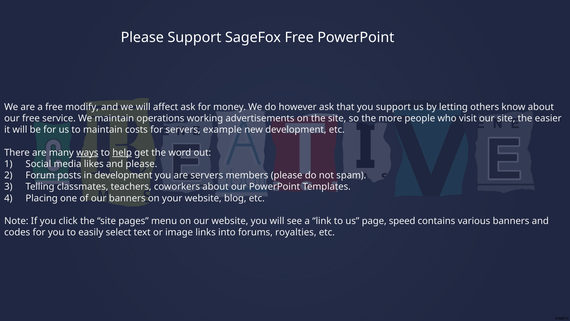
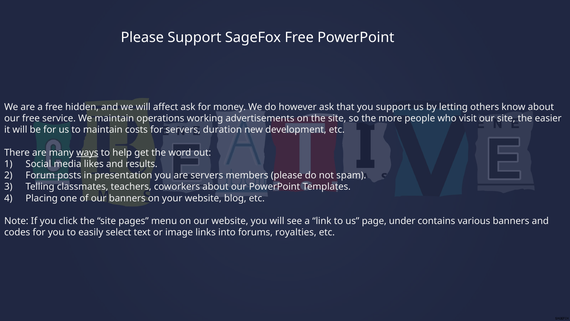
modify: modify -> hidden (82, 107)
example: example -> duration (222, 130)
help underline: present -> none (122, 152)
and please: please -> results (142, 164)
in development: development -> presentation (123, 175)
speed: speed -> under (402, 221)
